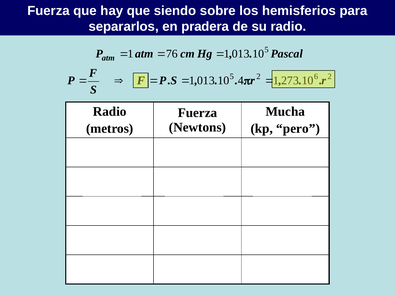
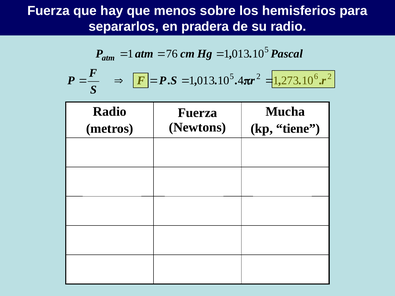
siendo: siendo -> menos (175, 11)
pero: pero -> tiene (298, 129)
